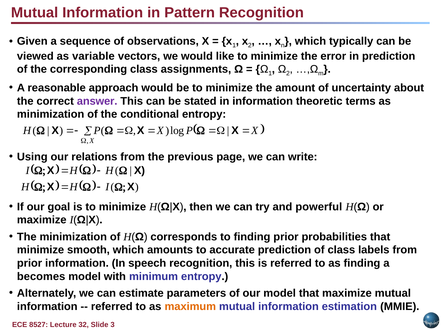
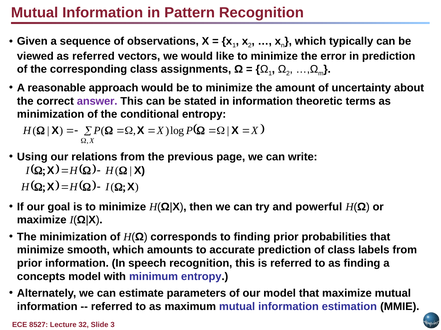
as variable: variable -> referred (93, 56)
becomes: becomes -> concepts (41, 277)
maximum colour: orange -> black (190, 307)
